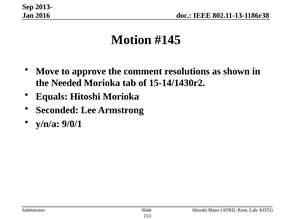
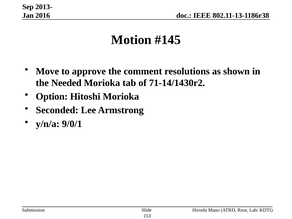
15-14/1430r2: 15-14/1430r2 -> 71-14/1430r2 (177, 83)
Equals: Equals -> Option (52, 97)
